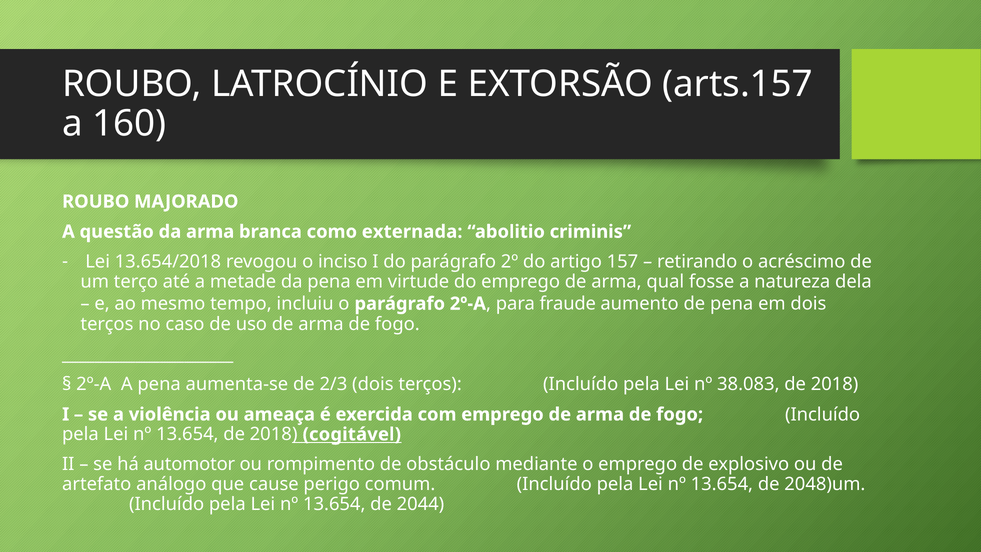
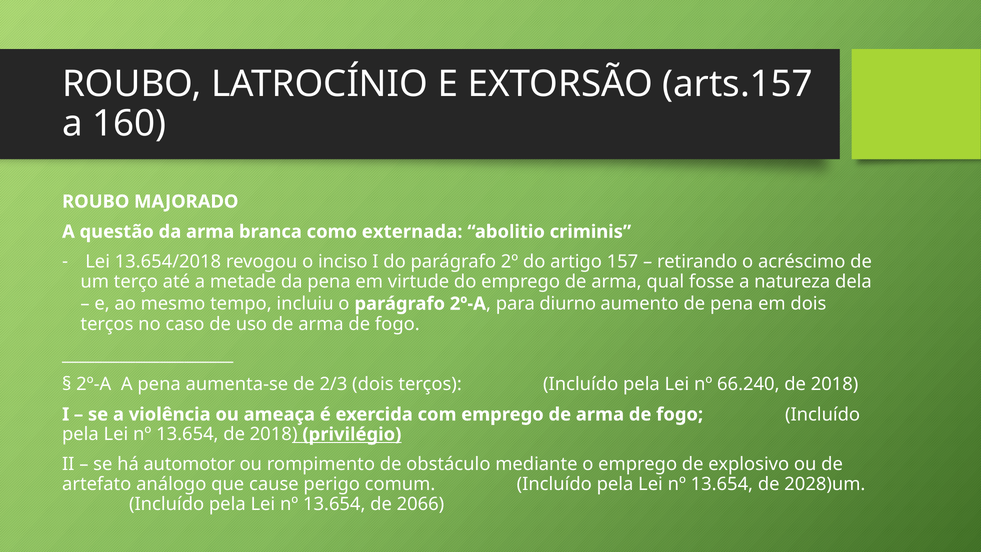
fraude: fraude -> diurno (568, 304)
38.083: 38.083 -> 66.240 (748, 384)
cogitável: cogitável -> privilégio (352, 434)
2048)um: 2048)um -> 2028)um (825, 484)
2044: 2044 -> 2066 (420, 504)
